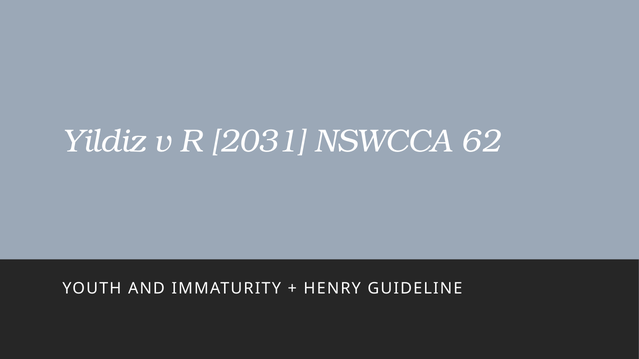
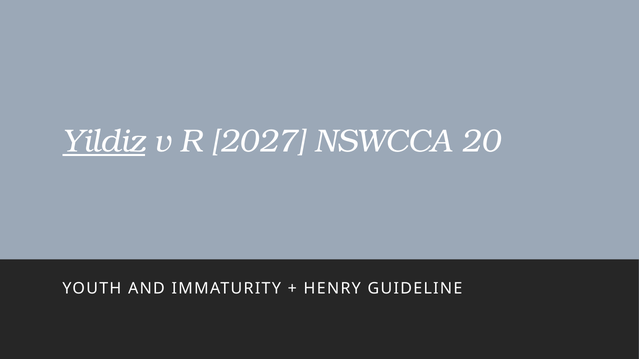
Yildiz underline: none -> present (104, 142)
2031: 2031 -> 2027 (258, 142)
62: 62 -> 20 (481, 142)
